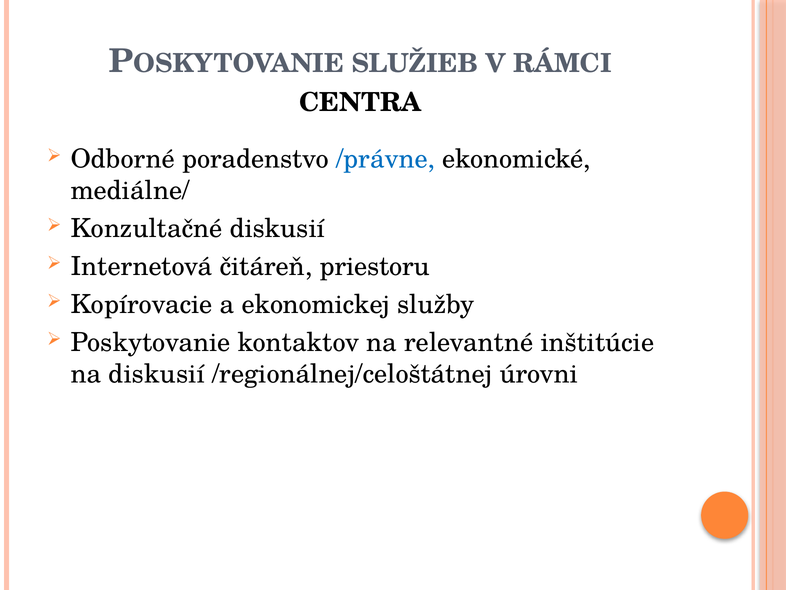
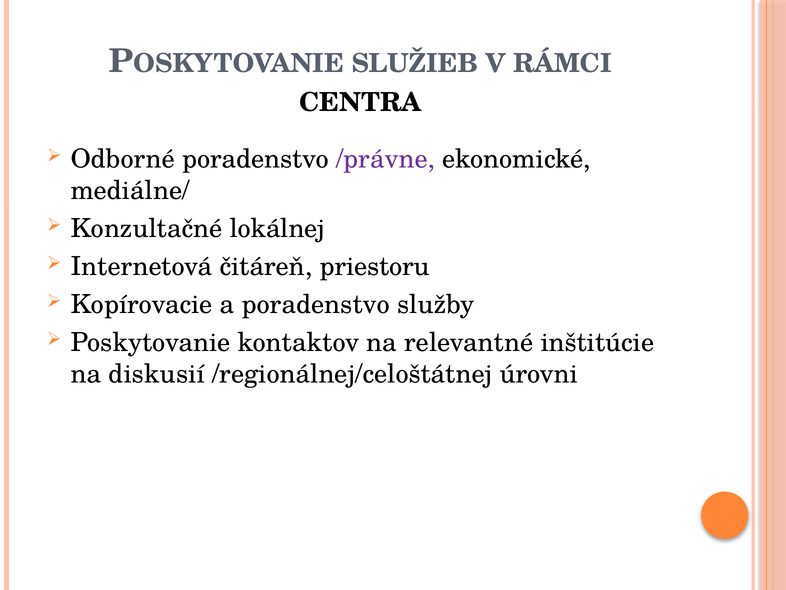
/právne colour: blue -> purple (386, 159)
Konzultačné diskusií: diskusií -> lokálnej (277, 228)
a ekonomickej: ekonomickej -> poradenstvo (316, 304)
